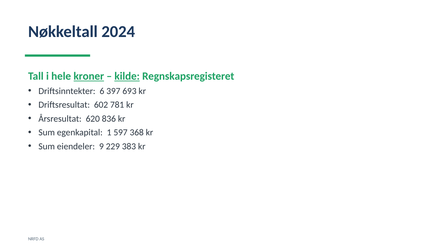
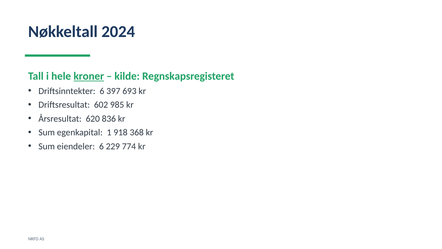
kilde underline: present -> none (127, 76)
781: 781 -> 985 (117, 105)
597: 597 -> 918 (121, 132)
eiendeler 9: 9 -> 6 (101, 146)
383: 383 -> 774 (129, 146)
